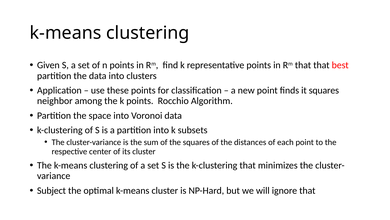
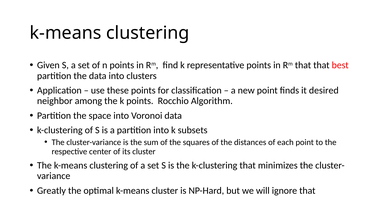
it squares: squares -> desired (324, 90)
Subject: Subject -> Greatly (51, 190)
